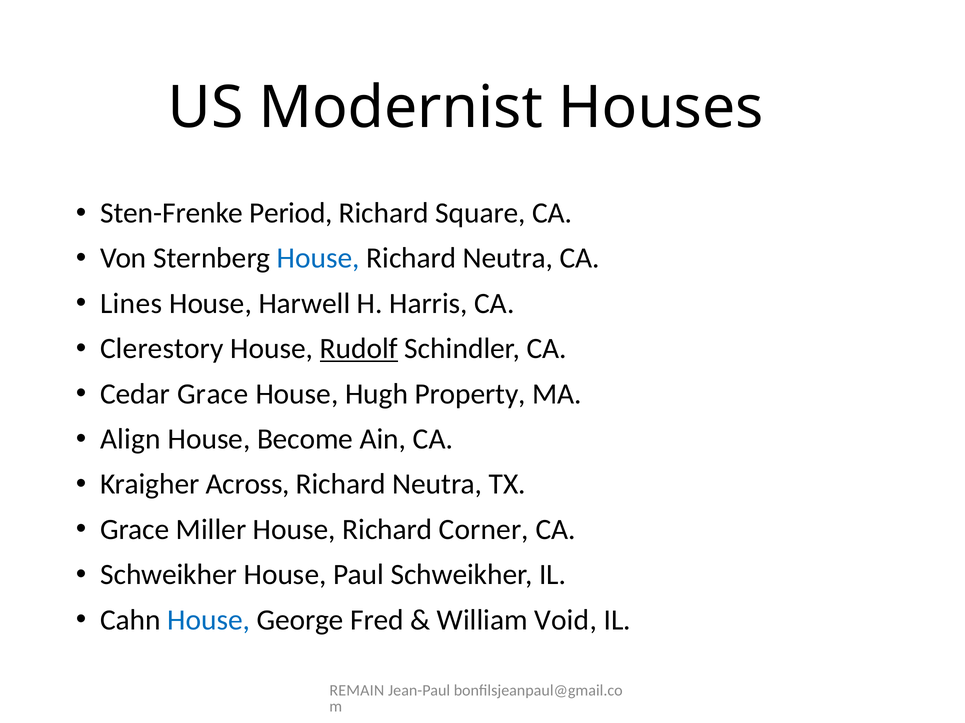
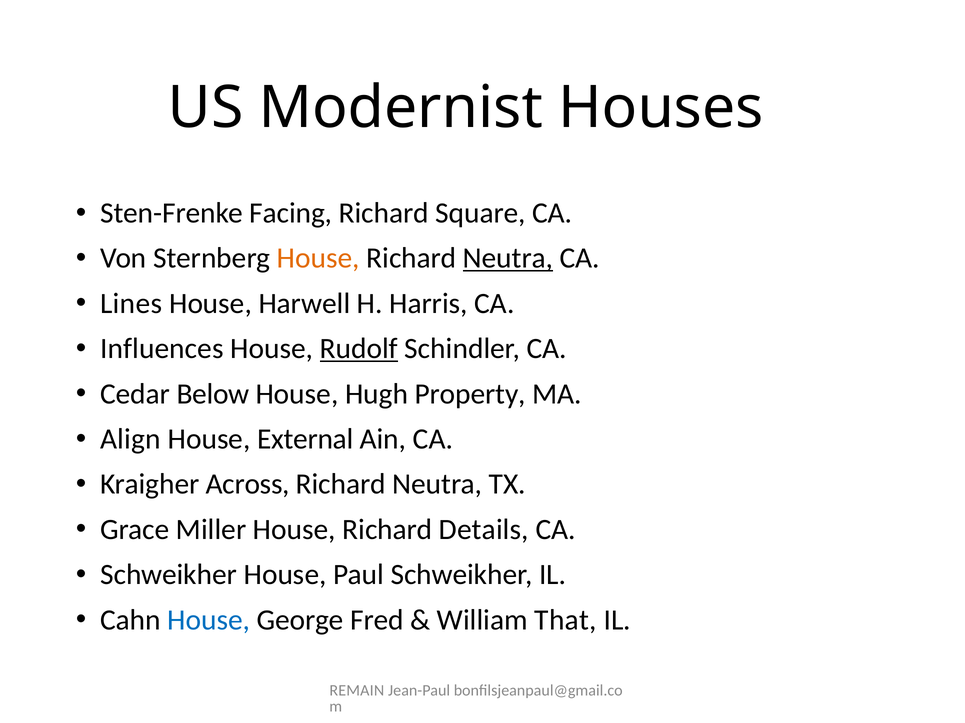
Period: Period -> Facing (291, 213)
House colour: blue -> orange (318, 258)
Neutra underline: none -> present (508, 258)
Clerestory: Clerestory -> Influences (162, 349)
Cedar Grace: Grace -> Below (213, 394)
Become: Become -> External (305, 439)
Corner: Corner -> Details (484, 530)
Void: Void -> That (566, 620)
